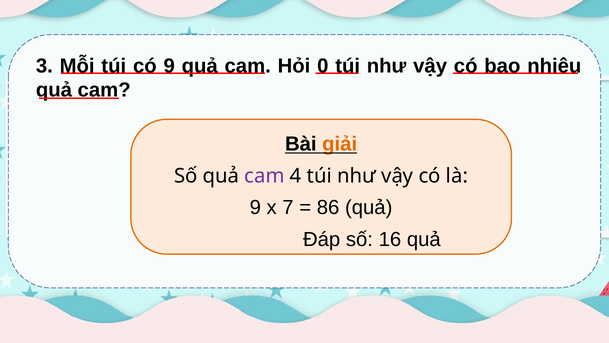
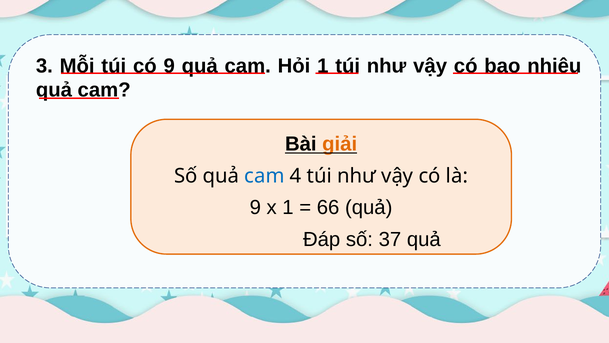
Hỏi 0: 0 -> 1 (323, 66)
cam colour: purple -> blue (264, 176)
x 7: 7 -> 1 (288, 207)
86: 86 -> 66 (328, 207)
16: 16 -> 37 (390, 239)
